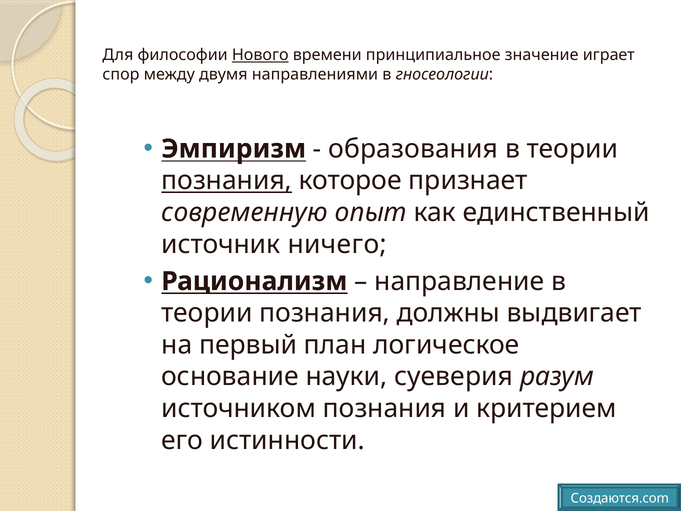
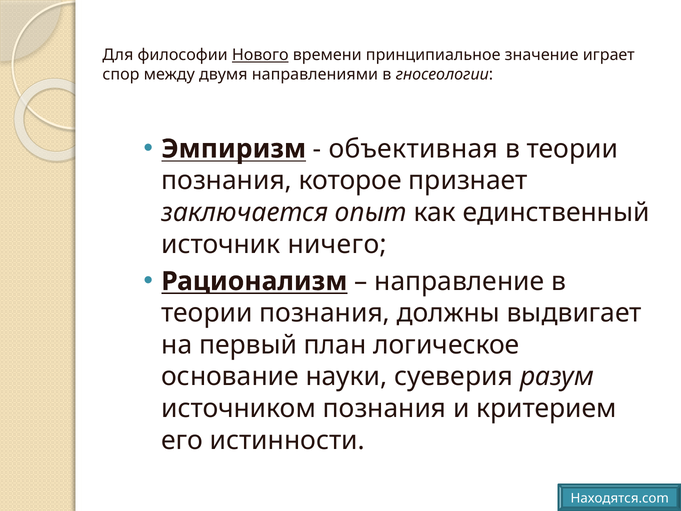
образования: образования -> объективная (413, 149)
познания underline: present -> none (227, 181)
современную: современную -> заключается (245, 212)
Создаются.com: Создаются.com -> Находятся.com (620, 498)
